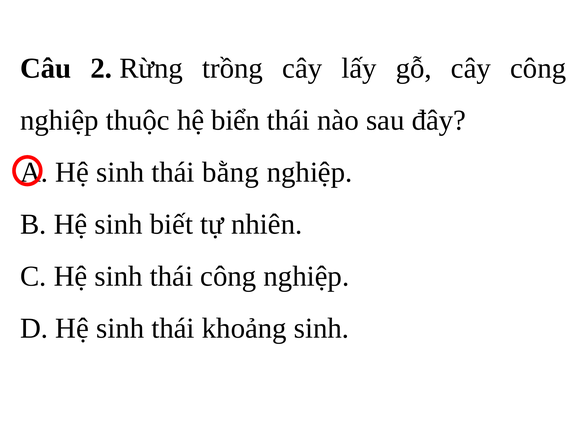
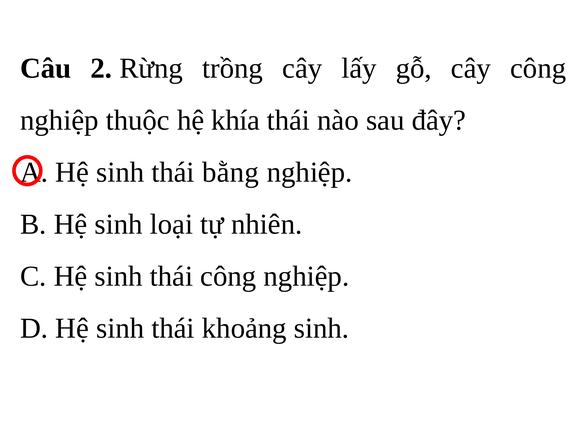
biển: biển -> khía (236, 120)
biết: biết -> loại (171, 224)
